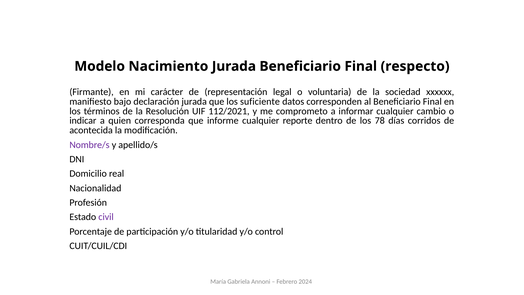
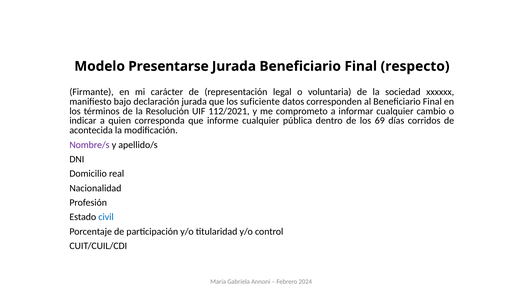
Nacimiento: Nacimiento -> Presentarse (168, 66)
reporte: reporte -> pública (297, 121)
78: 78 -> 69 (380, 121)
civil colour: purple -> blue (106, 217)
